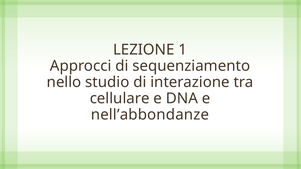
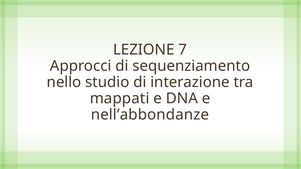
1: 1 -> 7 (183, 50)
cellulare: cellulare -> mappati (120, 99)
